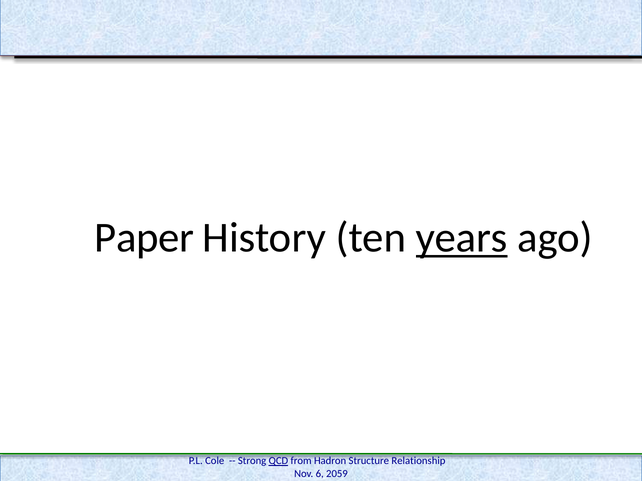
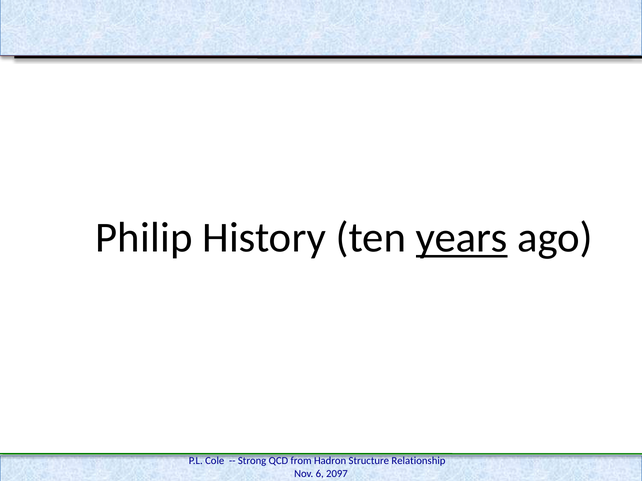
Paper: Paper -> Philip (144, 238)
QCD underline: present -> none (278, 461)
2059: 2059 -> 2097 (337, 474)
